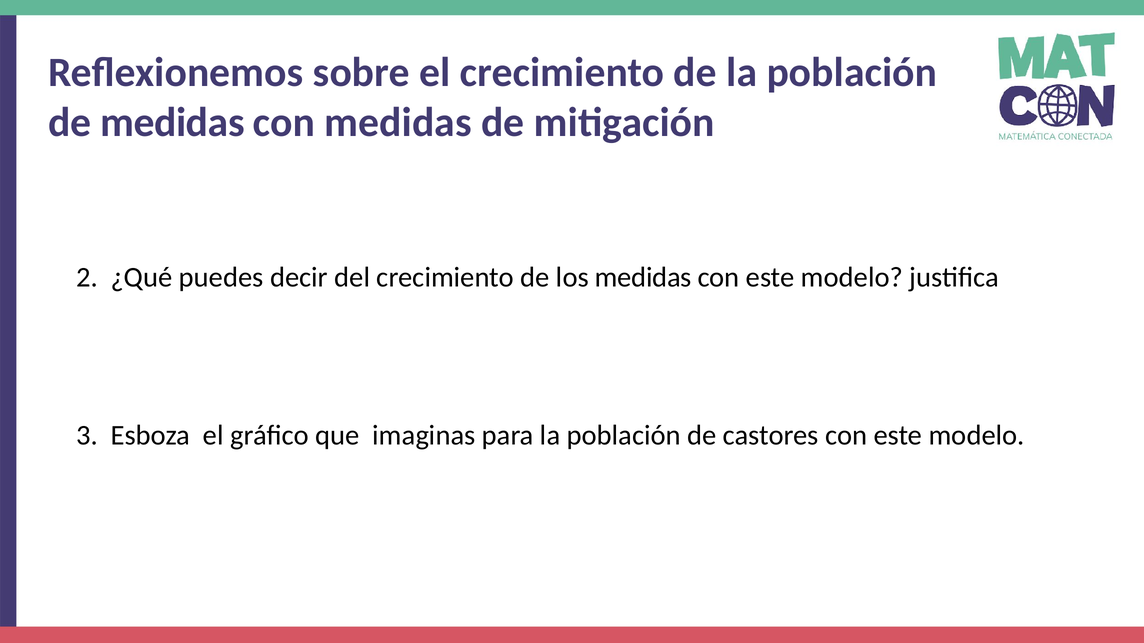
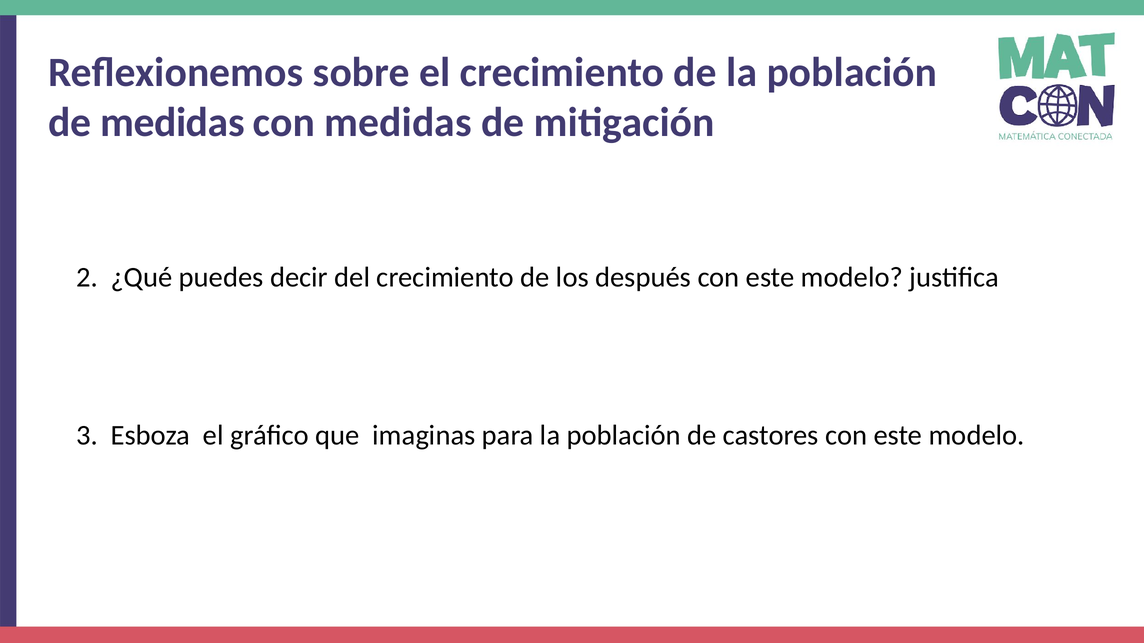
los medidas: medidas -> después (643, 278)
